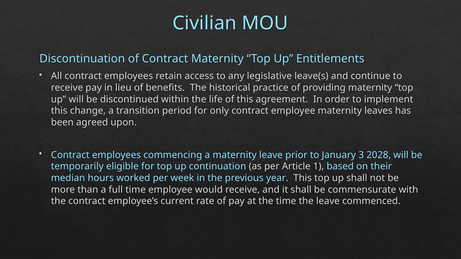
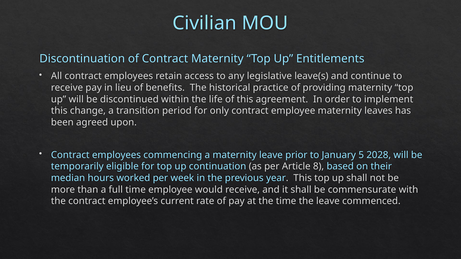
3: 3 -> 5 (361, 155)
1: 1 -> 8 (319, 167)
